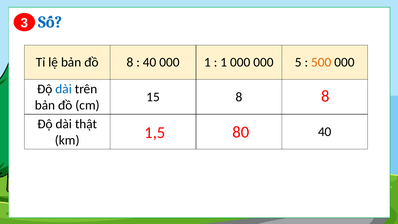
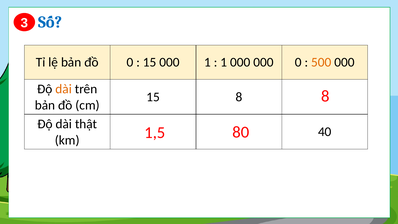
đồ 8: 8 -> 0 (130, 62)
40: 40 -> 15 (150, 62)
000 5: 5 -> 0 (298, 62)
dài colour: blue -> orange (64, 89)
